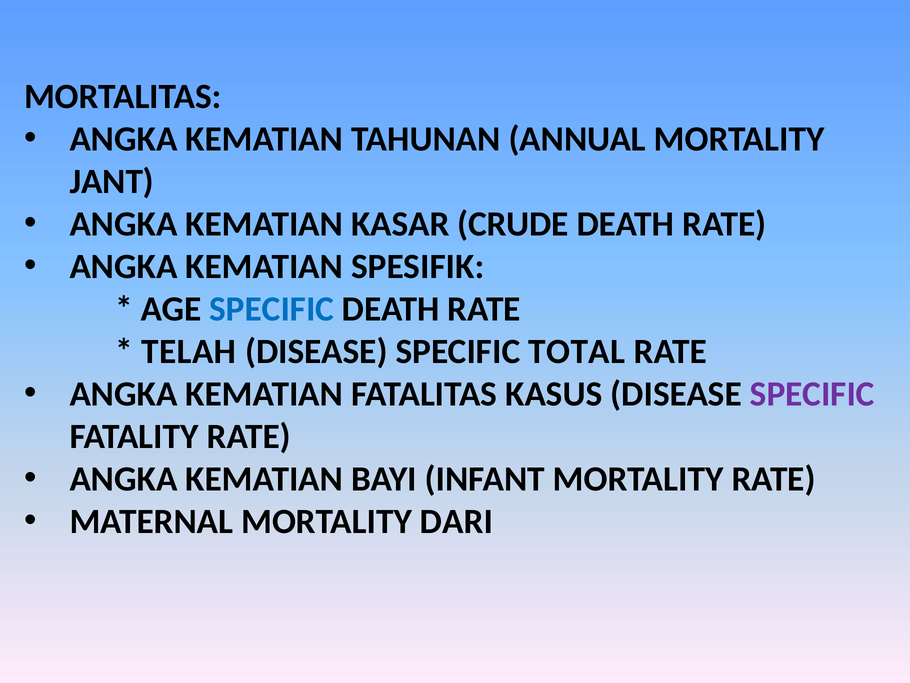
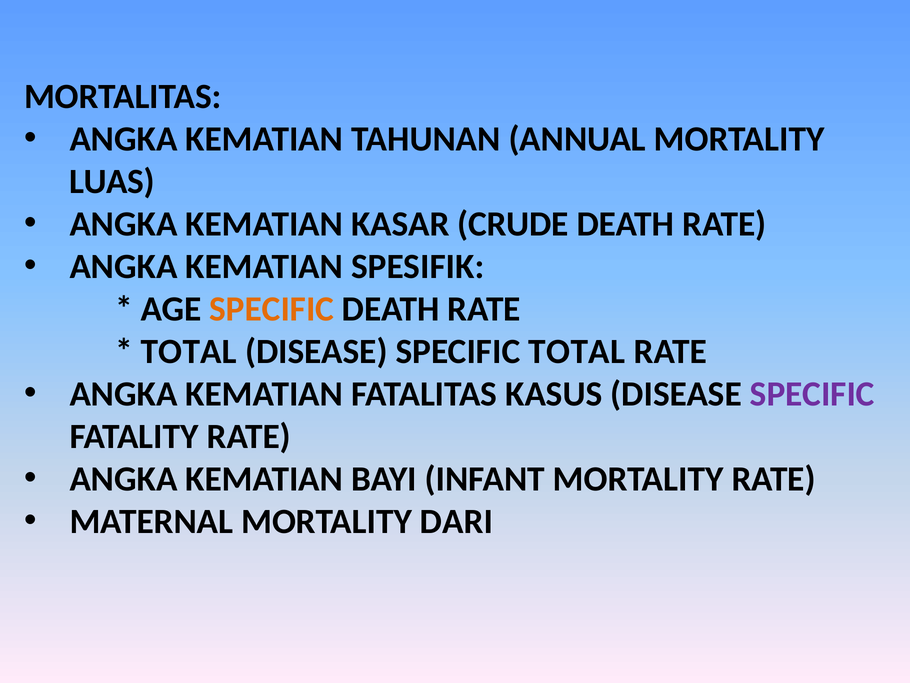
JANT: JANT -> LUAS (112, 181)
SPECIFIC colour: blue -> orange (272, 309)
TELAH: TELAH -> TOTAL (189, 351)
